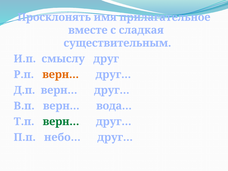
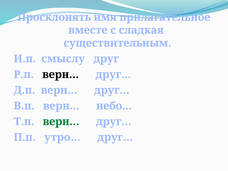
верн… colour: orange -> black (61, 74)
вода…: вода… -> небо… (114, 106)
небо…: небо… -> утро… (62, 137)
